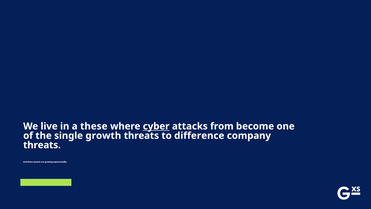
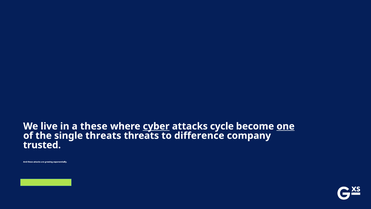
from: from -> cycle (222, 126)
one underline: none -> present (286, 126)
single growth: growth -> threats (103, 135)
threats: threats -> trusted (42, 145)
